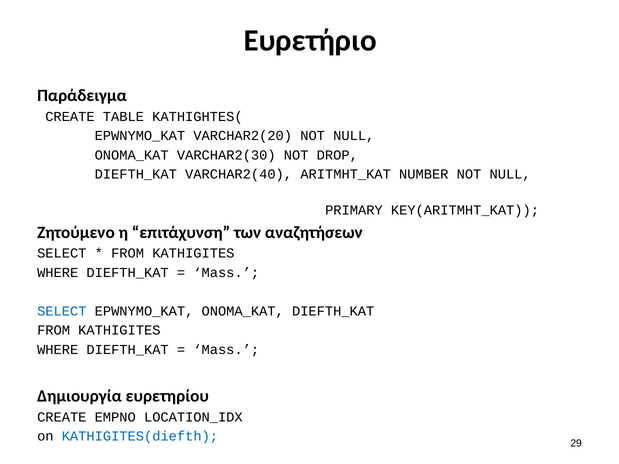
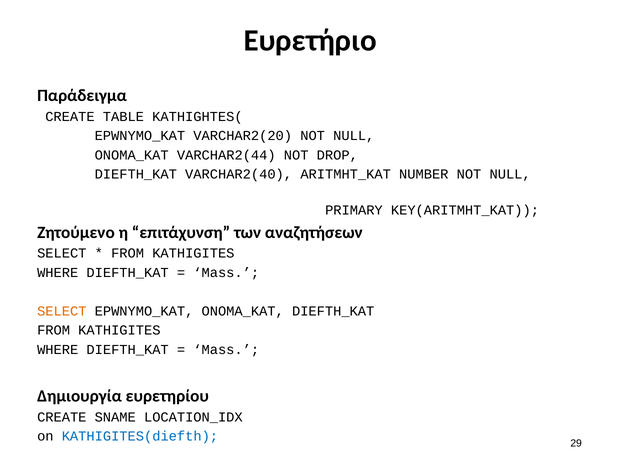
VARCHAR2(30: VARCHAR2(30 -> VARCHAR2(44 (226, 155)
SELECT colour: blue -> orange (62, 311)
EMPNO: EMPNO -> SNAME (115, 417)
